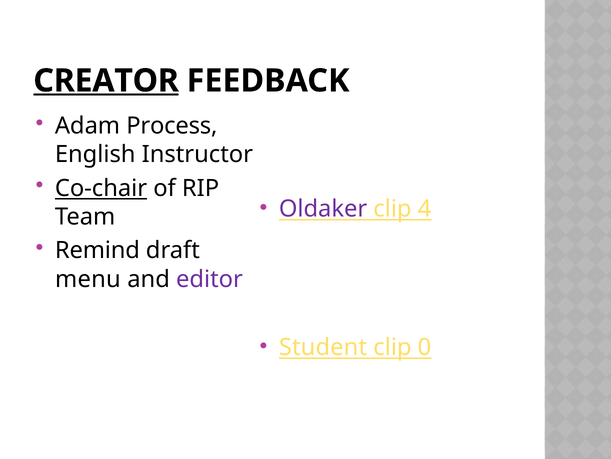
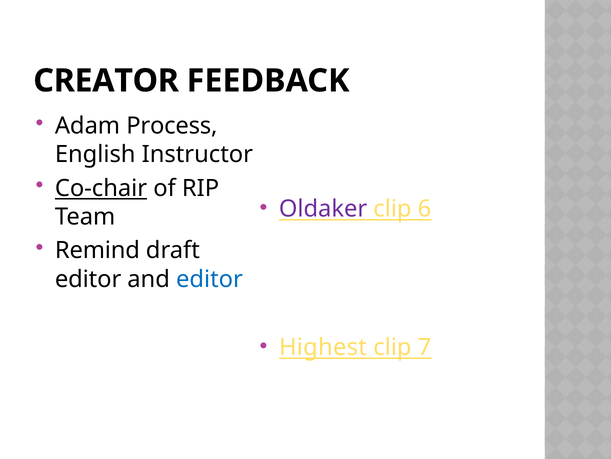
CREATOR underline: present -> none (106, 81)
4: 4 -> 6 (425, 208)
menu: menu -> editor (88, 279)
editor colour: purple -> blue (209, 279)
Student: Student -> Highest (323, 347)
0: 0 -> 7 (425, 347)
